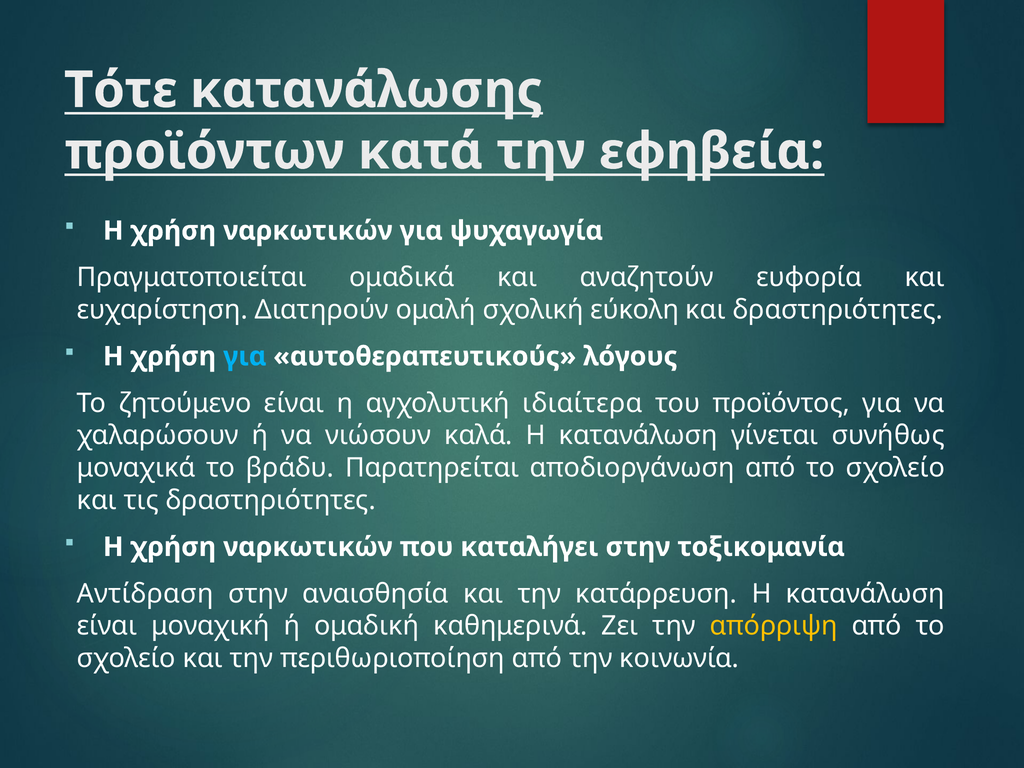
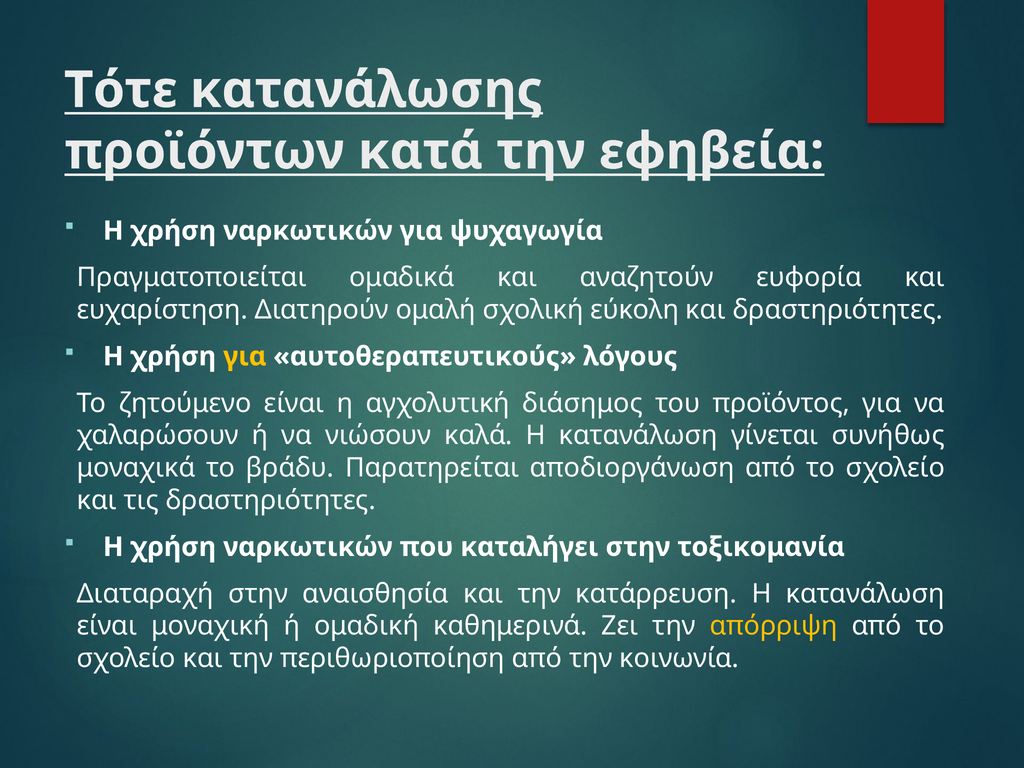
για colour: light blue -> yellow (245, 356)
ιδιαίτερα: ιδιαίτερα -> διάσημος (583, 403)
Αντίδραση: Αντίδραση -> Διαταραχή (145, 594)
